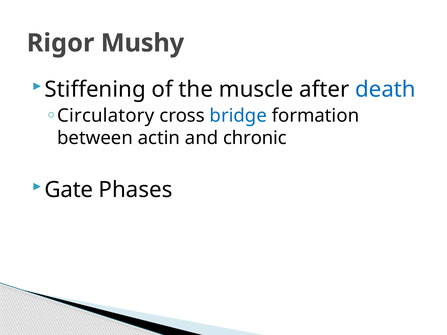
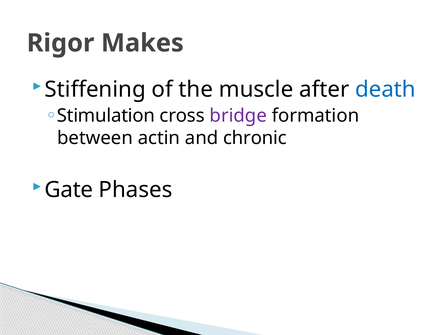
Mushy: Mushy -> Makes (142, 43)
Circulatory: Circulatory -> Stimulation (106, 116)
bridge colour: blue -> purple (238, 116)
